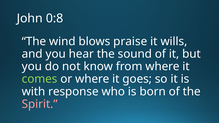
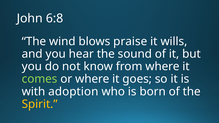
0:8: 0:8 -> 6:8 (55, 18)
response: response -> adoption (73, 92)
Spirit colour: pink -> yellow (40, 104)
